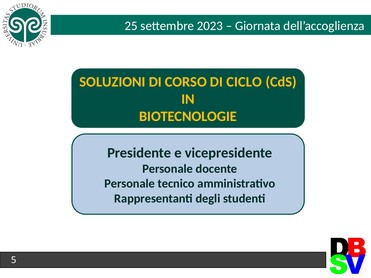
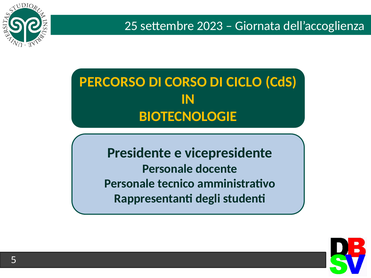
SOLUZIONI: SOLUZIONI -> PERCORSO (112, 82)
